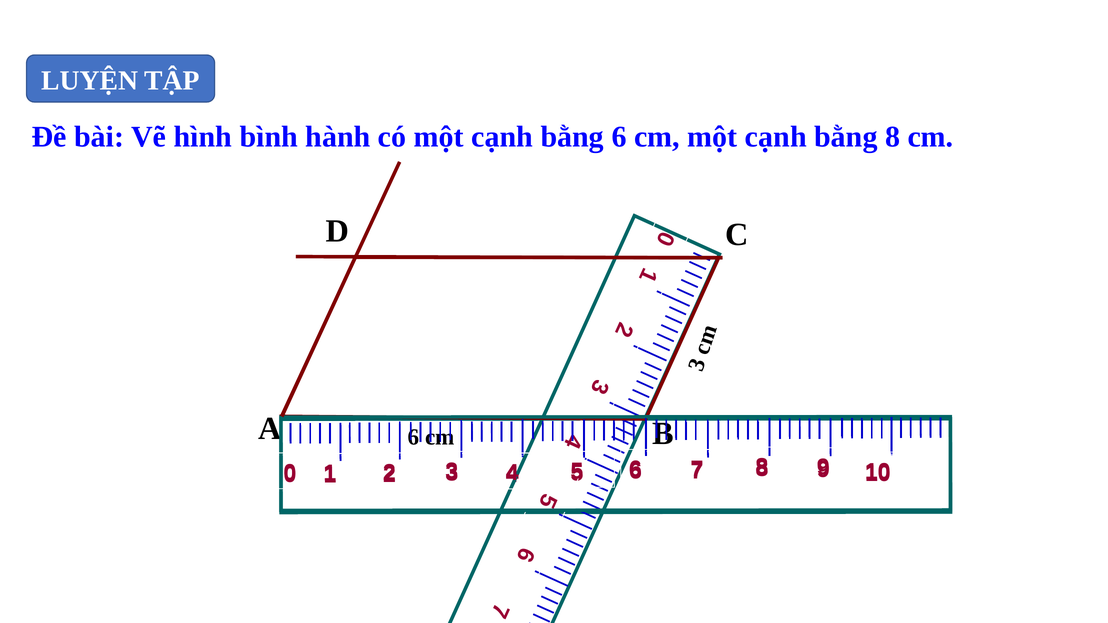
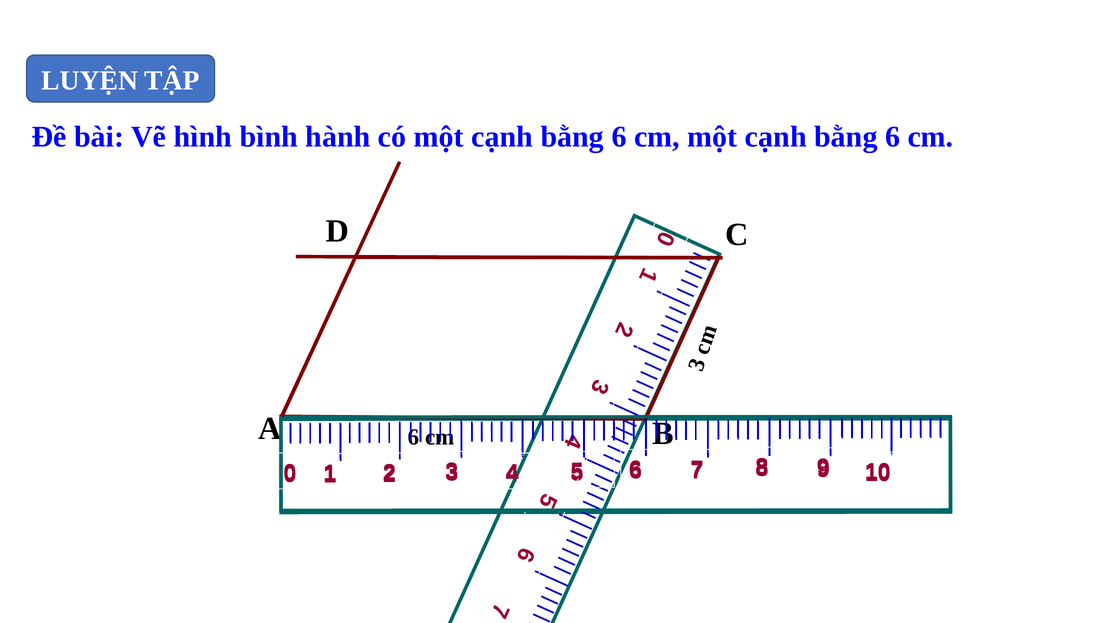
8: 8 -> 6 (893, 137)
